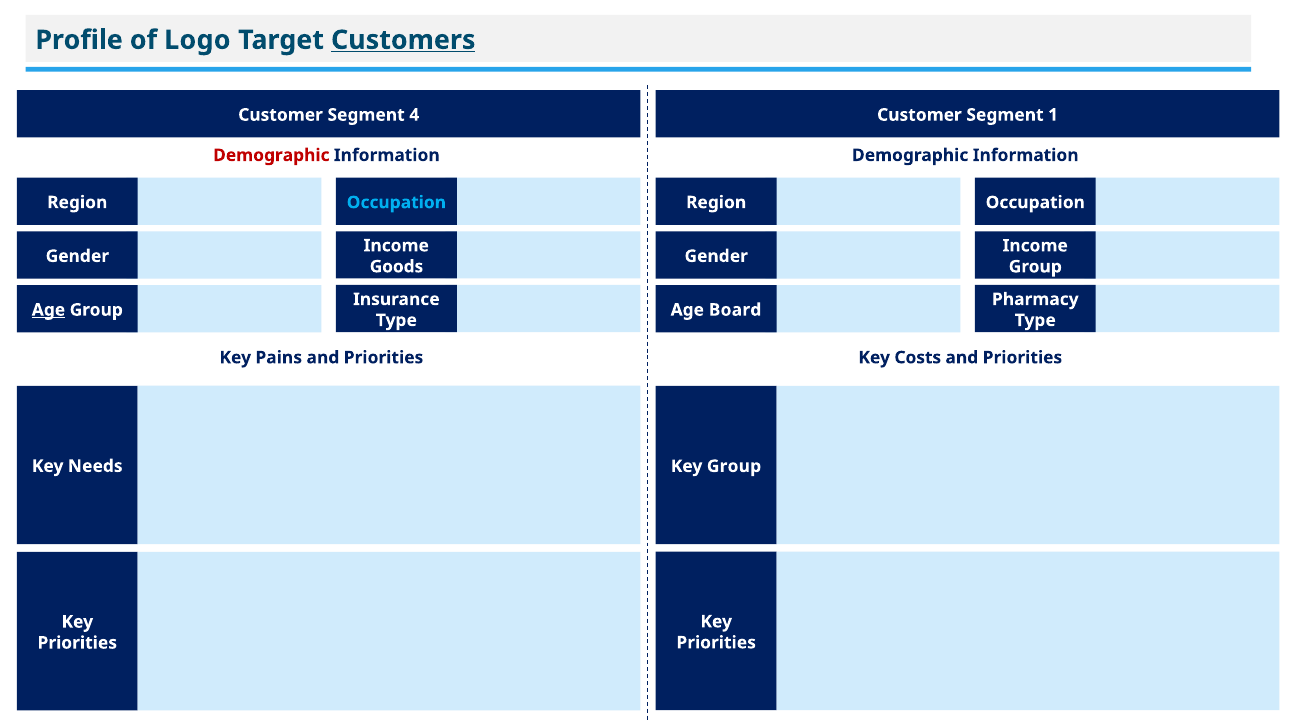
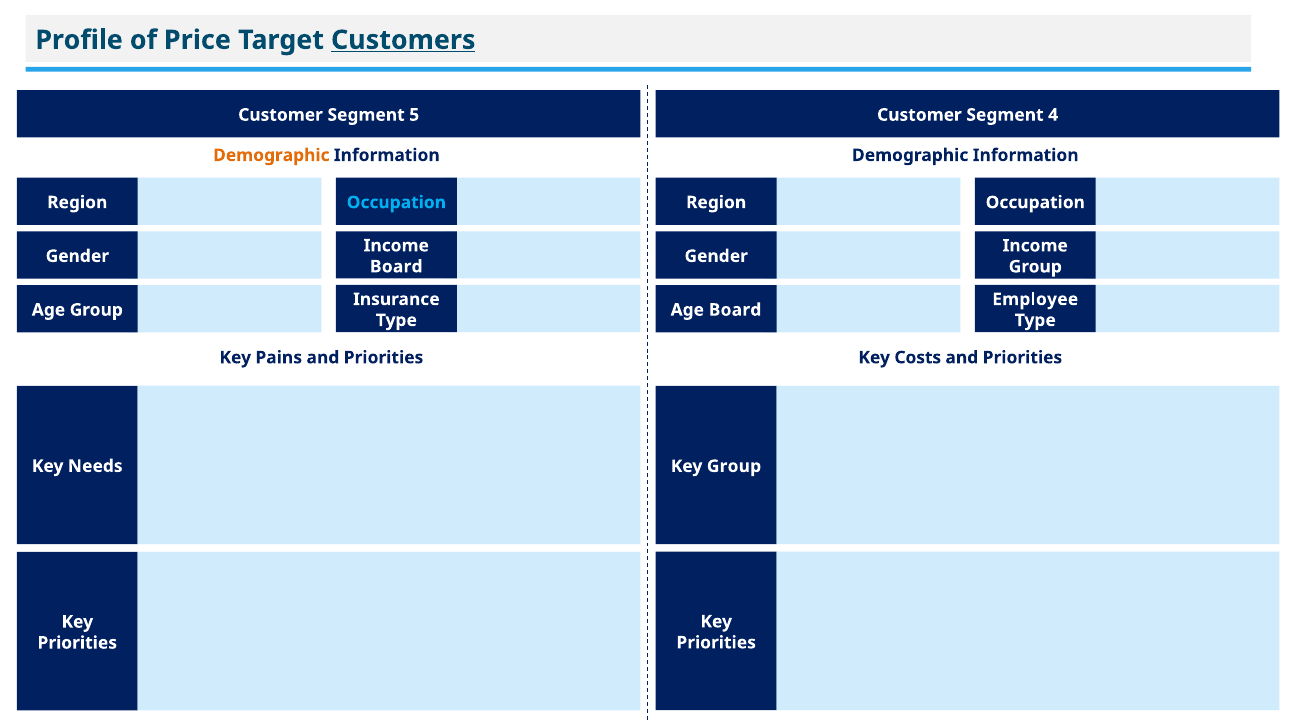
Logo: Logo -> Price (197, 40)
4: 4 -> 5 (414, 115)
1: 1 -> 4 (1053, 115)
Demographic colour: red -> orange (271, 155)
Goods: Goods -> Board (396, 267)
Pharmacy: Pharmacy -> Employee (1035, 299)
Age underline: present -> none (48, 310)
